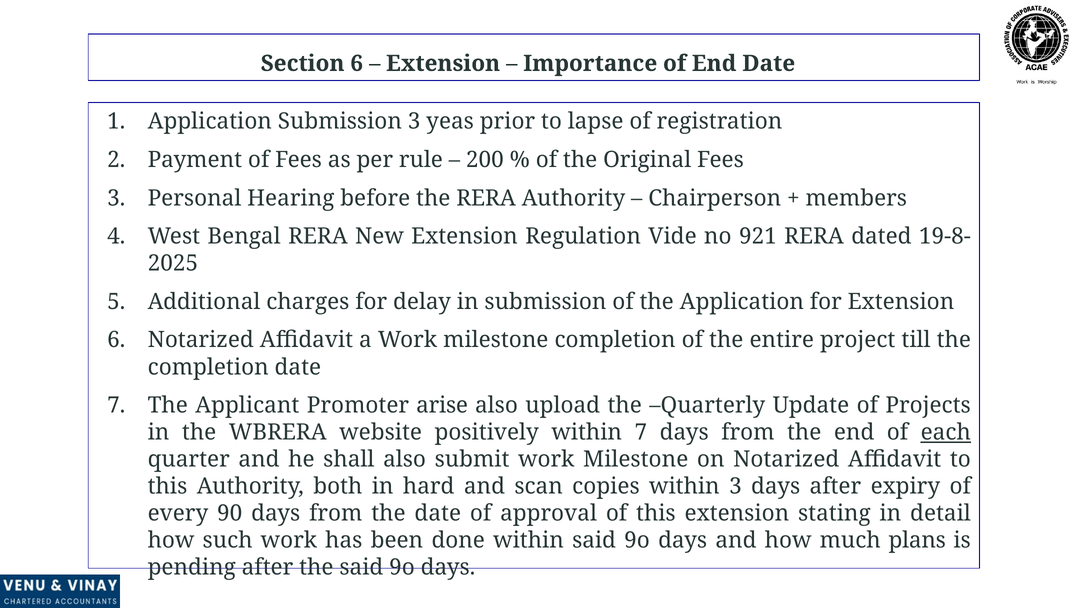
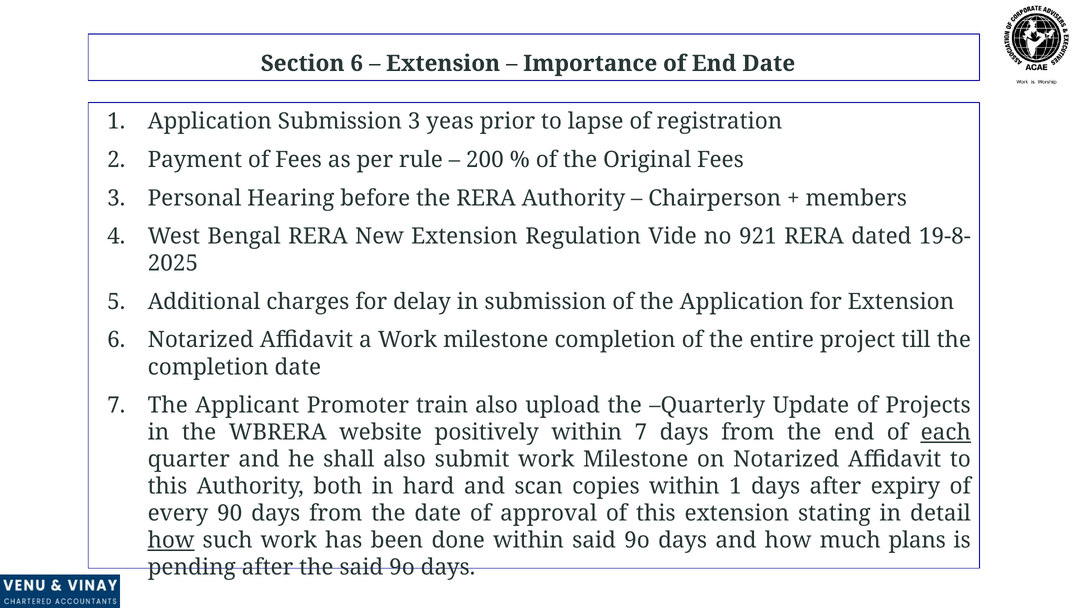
arise: arise -> train (442, 405)
within 3: 3 -> 1 (735, 487)
how underline: none -> present (171, 541)
